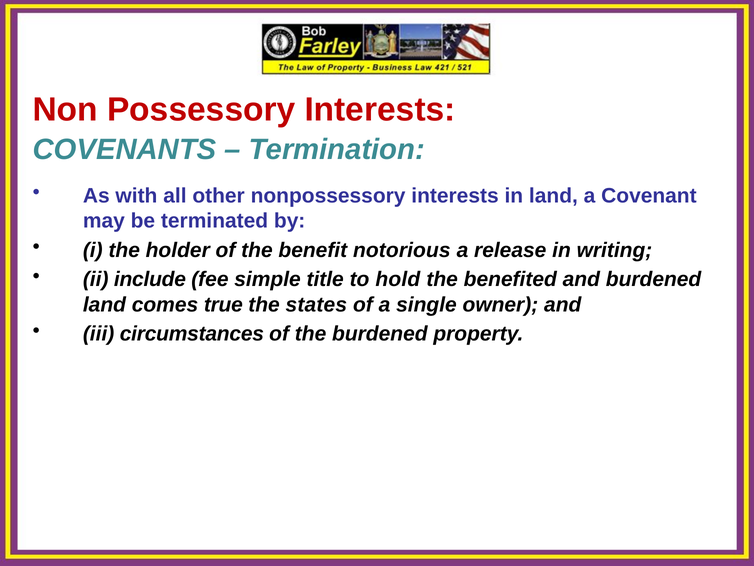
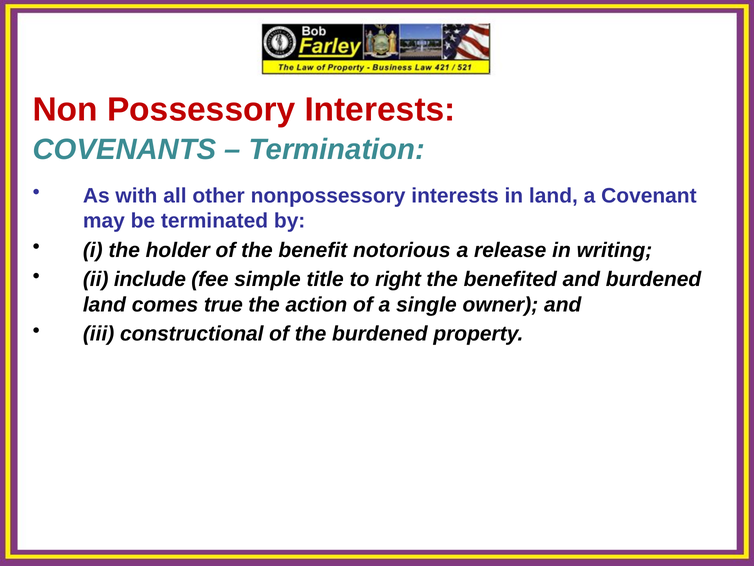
hold: hold -> right (398, 279)
states: states -> action (316, 304)
circumstances: circumstances -> constructional (192, 334)
